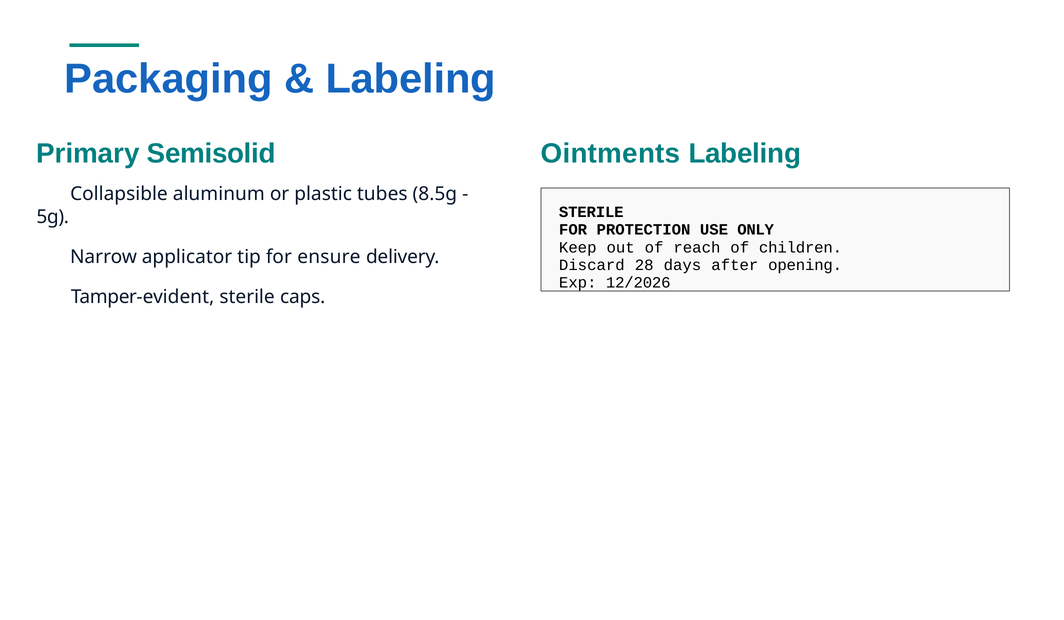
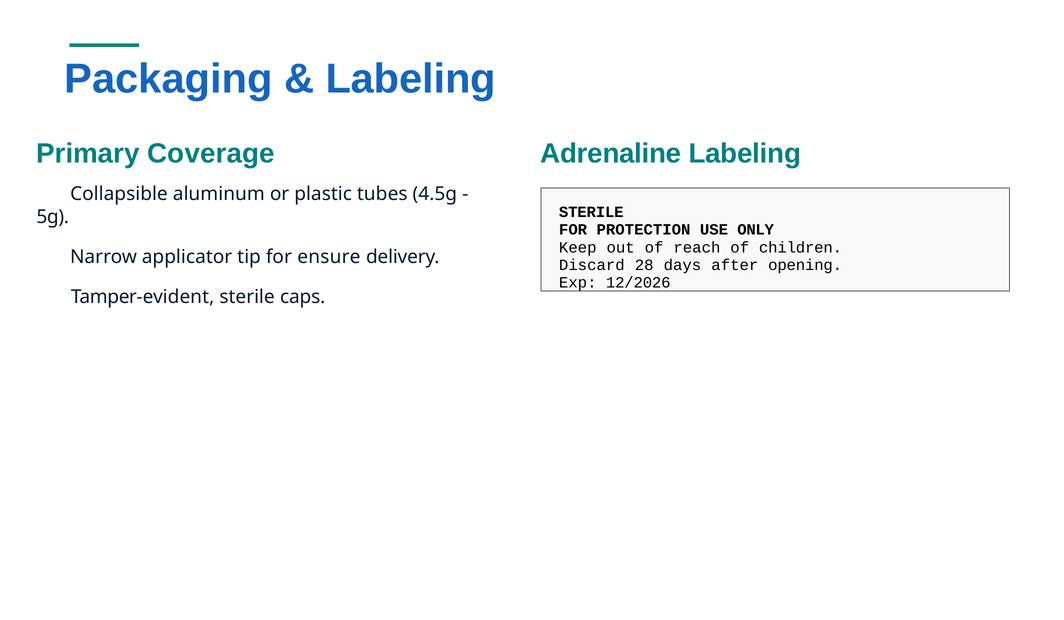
Semisolid: Semisolid -> Coverage (211, 154)
Ointments: Ointments -> Adrenaline (611, 154)
8.5g: 8.5g -> 4.5g (435, 194)
